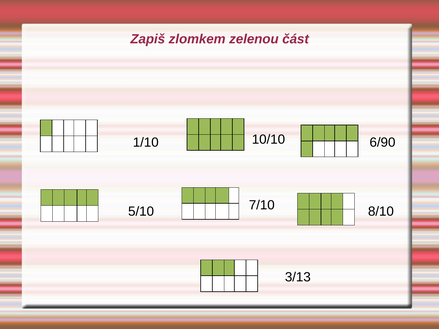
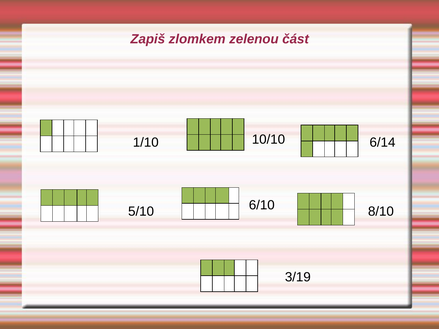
6/90: 6/90 -> 6/14 (382, 143)
7/10: 7/10 -> 6/10 (262, 205)
3/13: 3/13 -> 3/19 (298, 277)
